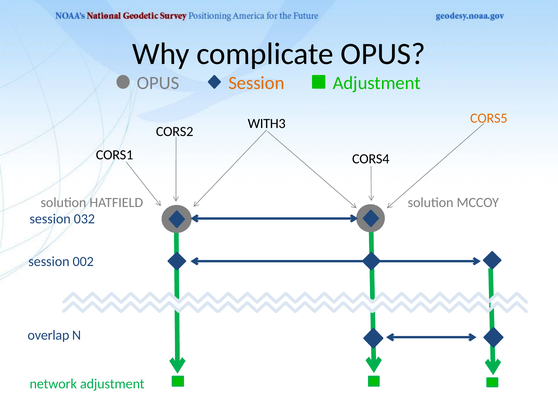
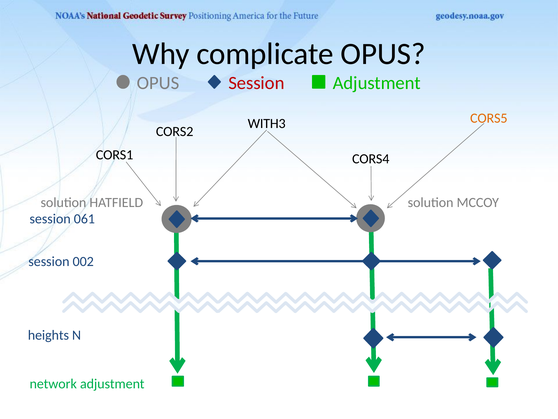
Session colour: orange -> red (256, 83)
032: 032 -> 061 (84, 219)
overlap: overlap -> heights (48, 335)
